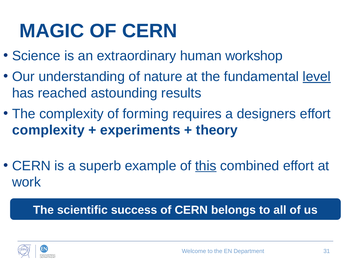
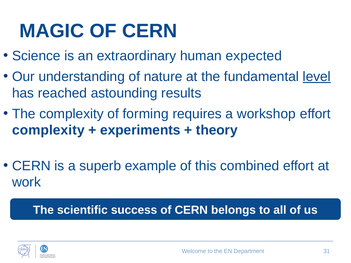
workshop: workshop -> expected (254, 56)
designers: designers -> workshop (266, 114)
this underline: present -> none (206, 166)
